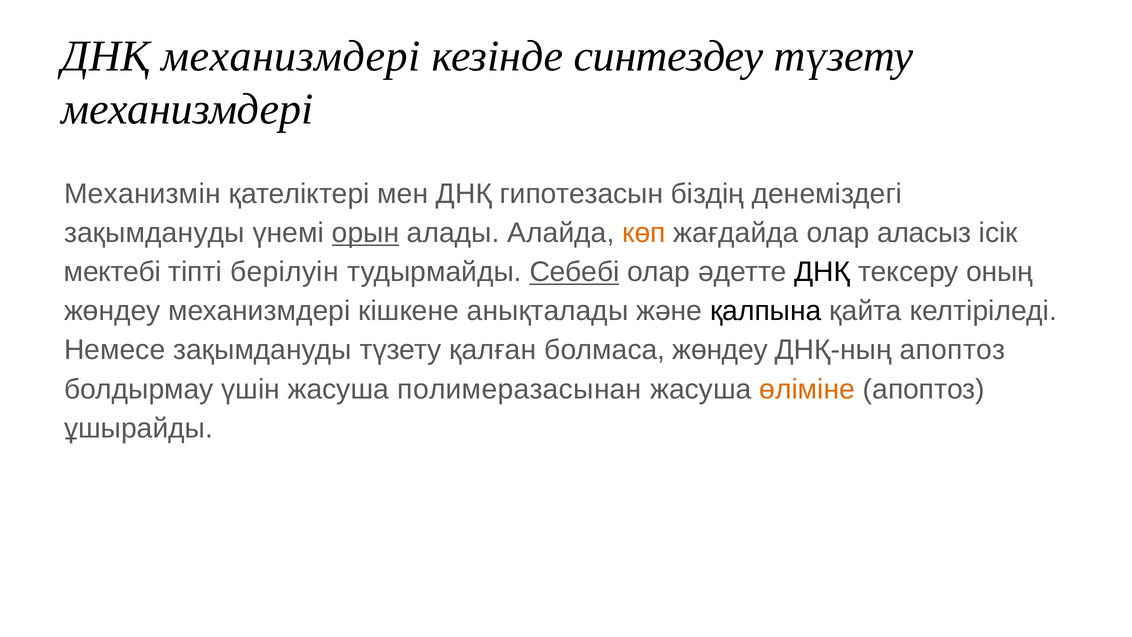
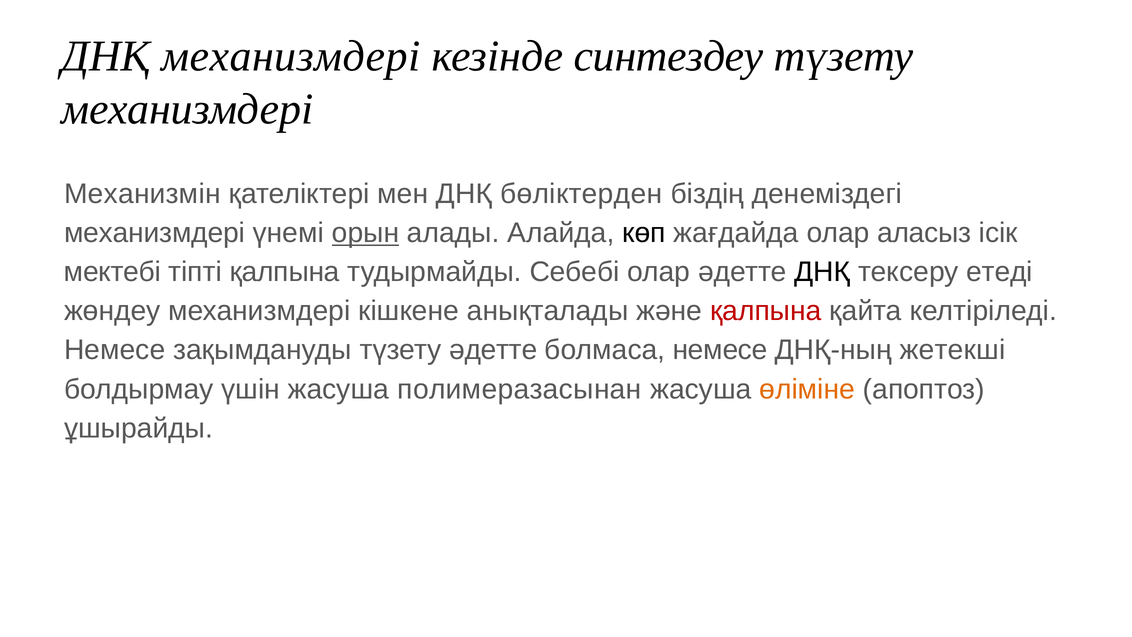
гипотезасын: гипотезасын -> бөліктерден (581, 194)
зақымдануды: зақымдануды -> механизмдері (155, 233)
көп colour: orange -> black (644, 233)
тіпті берілуін: берілуін -> қалпына (285, 272)
Себебі underline: present -> none (574, 272)
оның: оның -> етеді (1000, 272)
қалпына colour: black -> red (766, 311)
түзету қалған: қалған -> әдетте (493, 350)
болмаса жөндеу: жөндеу -> немесе (720, 350)
ДНҚ-ның апоптоз: апоптоз -> жетекші (953, 350)
